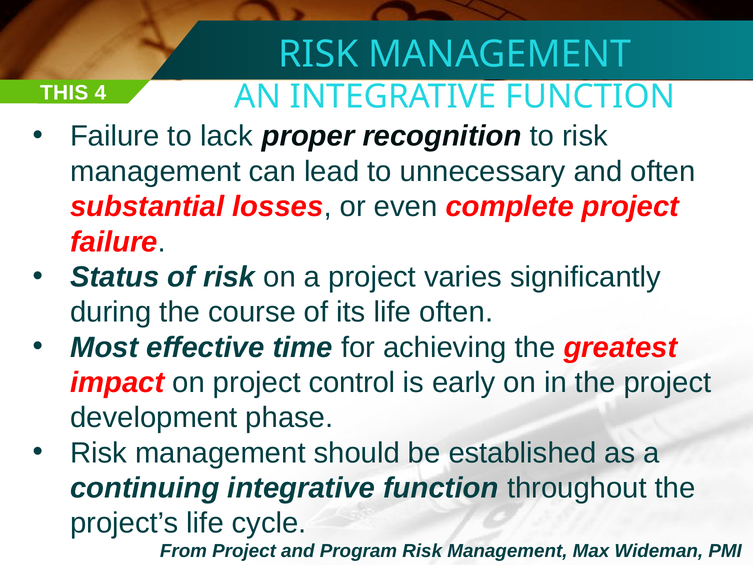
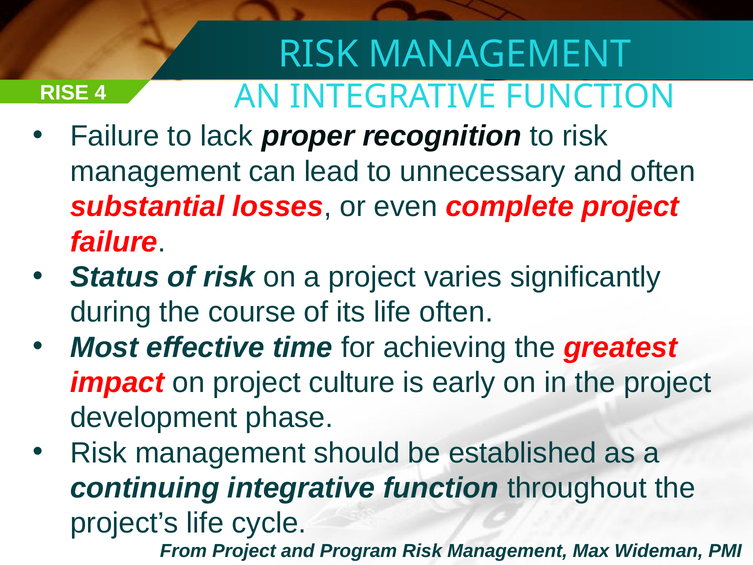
THIS: THIS -> RISE (64, 93)
control: control -> culture (352, 382)
